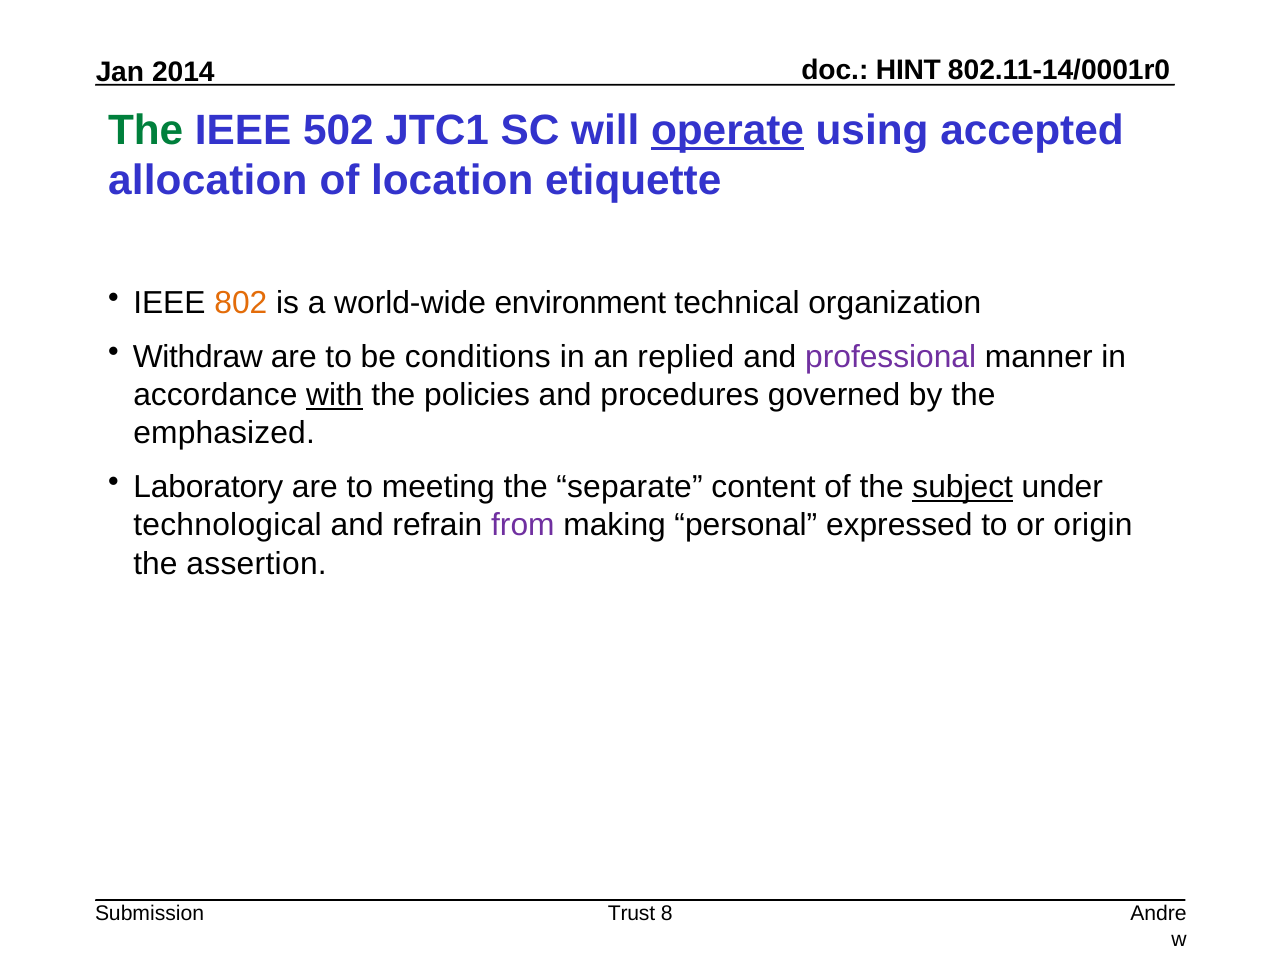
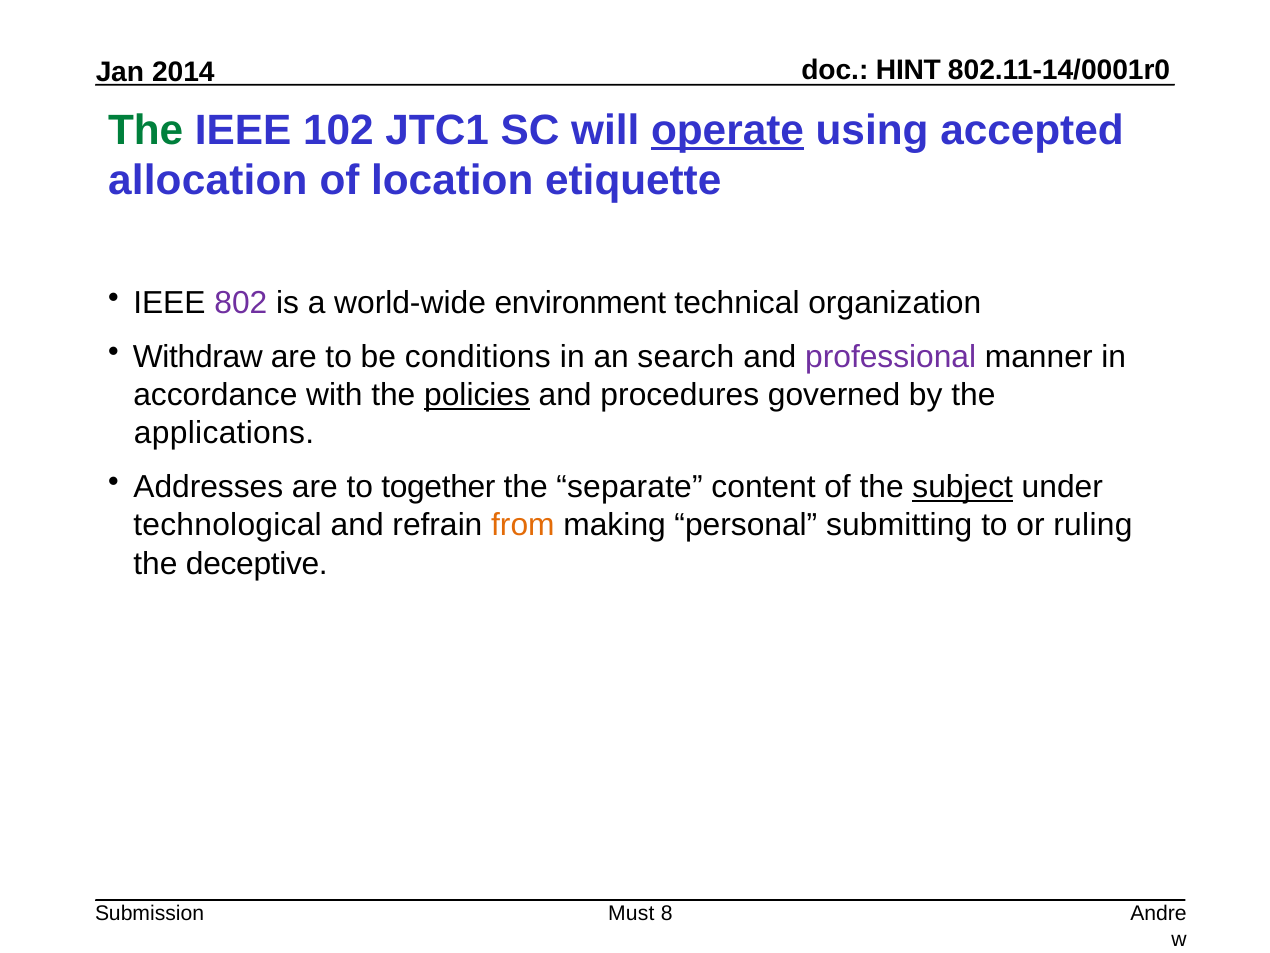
502: 502 -> 102 (338, 130)
802 colour: orange -> purple (241, 303)
replied: replied -> search (686, 357)
with underline: present -> none (334, 395)
policies underline: none -> present (477, 395)
emphasized: emphasized -> applications (224, 433)
Laboratory: Laboratory -> Addresses (208, 487)
meeting: meeting -> together (438, 487)
from colour: purple -> orange (523, 525)
expressed: expressed -> submitting (899, 525)
origin: origin -> ruling (1093, 525)
assertion: assertion -> deceptive (257, 563)
Trust: Trust -> Must (631, 914)
